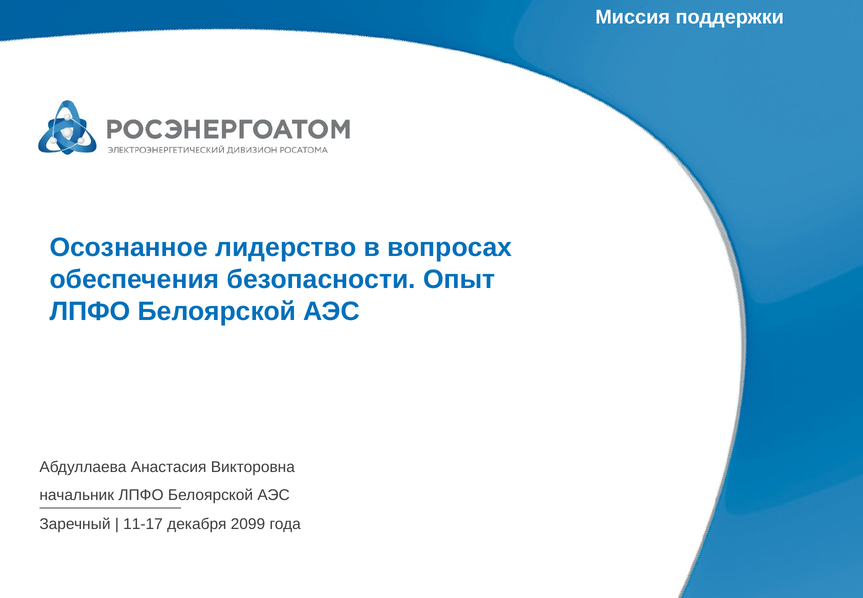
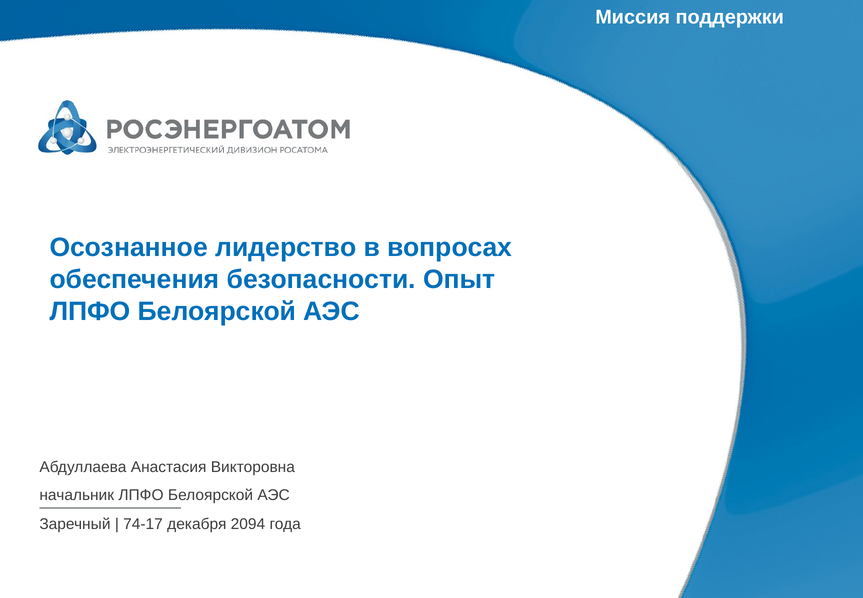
11-17: 11-17 -> 74-17 (143, 524)
2099: 2099 -> 2094 (248, 524)
